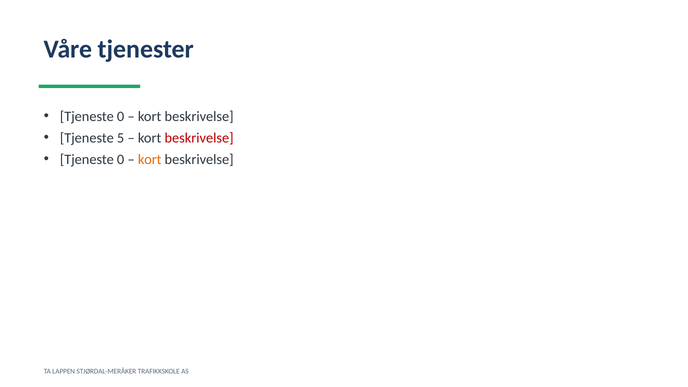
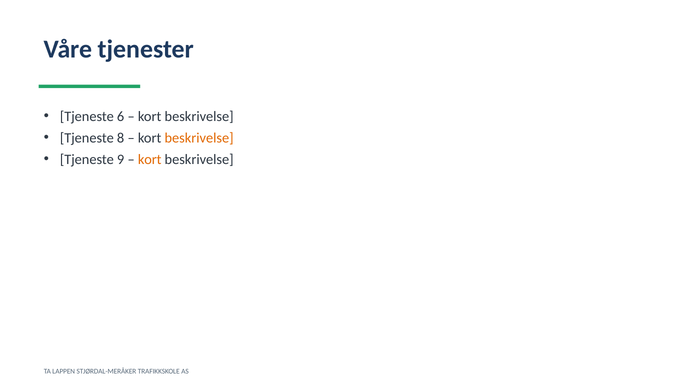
0: 0 -> 6 (121, 117)
5: 5 -> 8 (121, 138)
beskrivelse colour: red -> orange (199, 138)
0: 0 -> 9 (121, 160)
